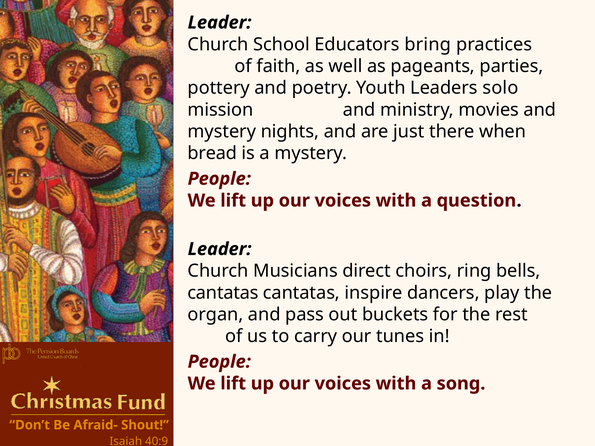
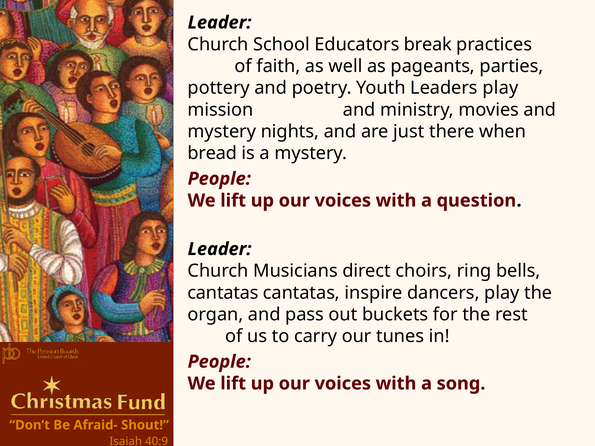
bring: bring -> break (428, 44)
Leaders solo: solo -> play (500, 88)
